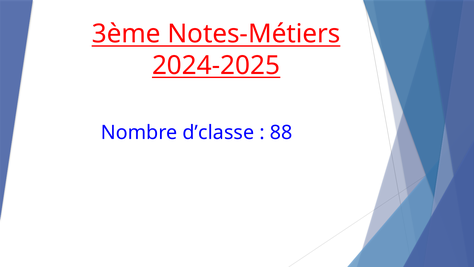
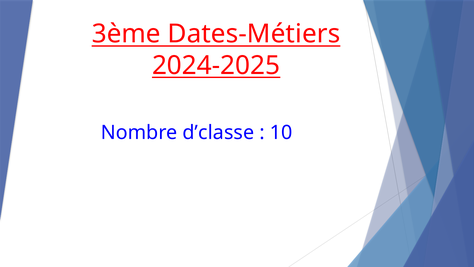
Notes-Métiers: Notes-Métiers -> Dates-Métiers (254, 34)
88: 88 -> 10 (281, 132)
